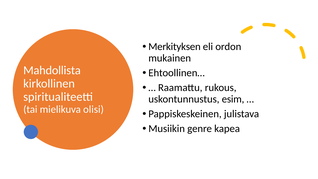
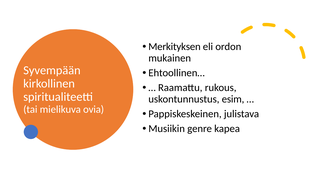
Mahdollista: Mahdollista -> Syvempään (52, 70)
olisi: olisi -> ovia (94, 109)
